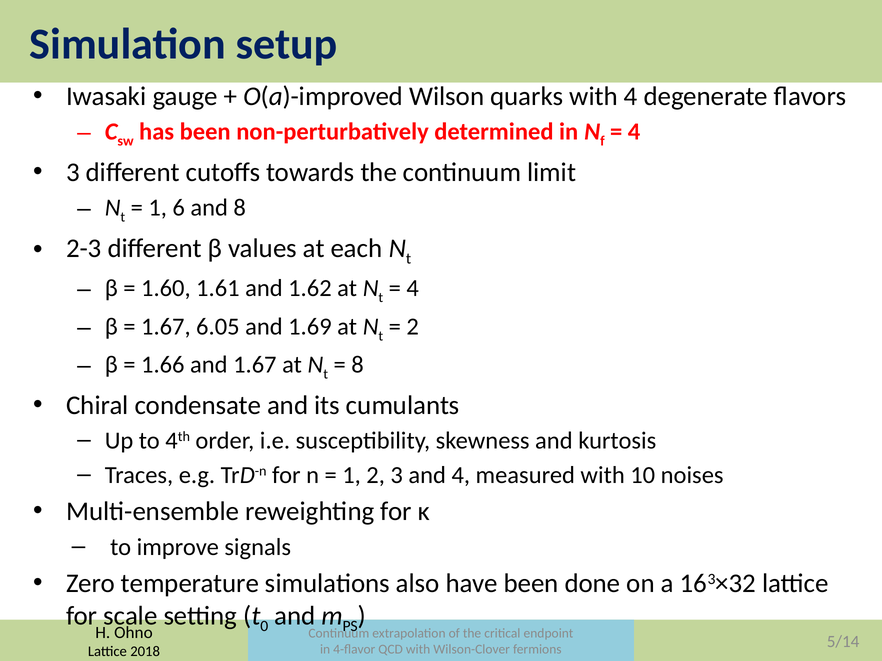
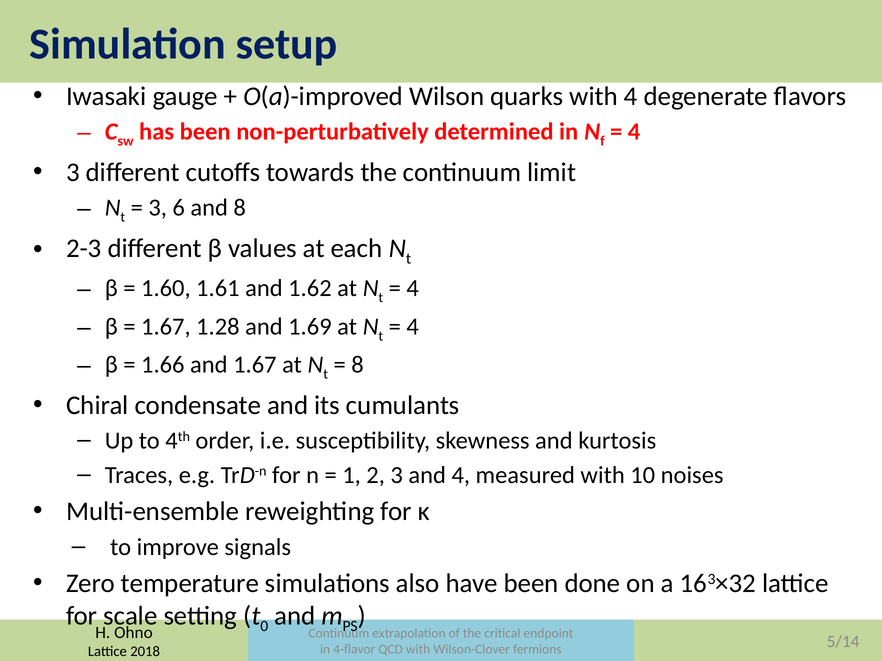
1: 1 -> 3 (158, 208)
6.05: 6.05 -> 1.28 (218, 327)
2: 2 -> 4 (413, 327)
